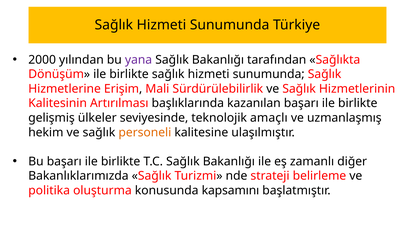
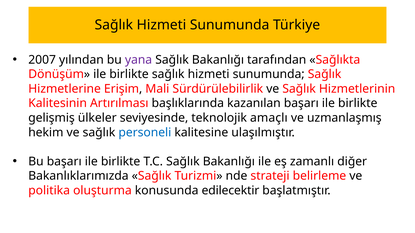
2000: 2000 -> 2007 (42, 60)
personeli colour: orange -> blue (145, 133)
kapsamını: kapsamını -> edilecektir (230, 191)
